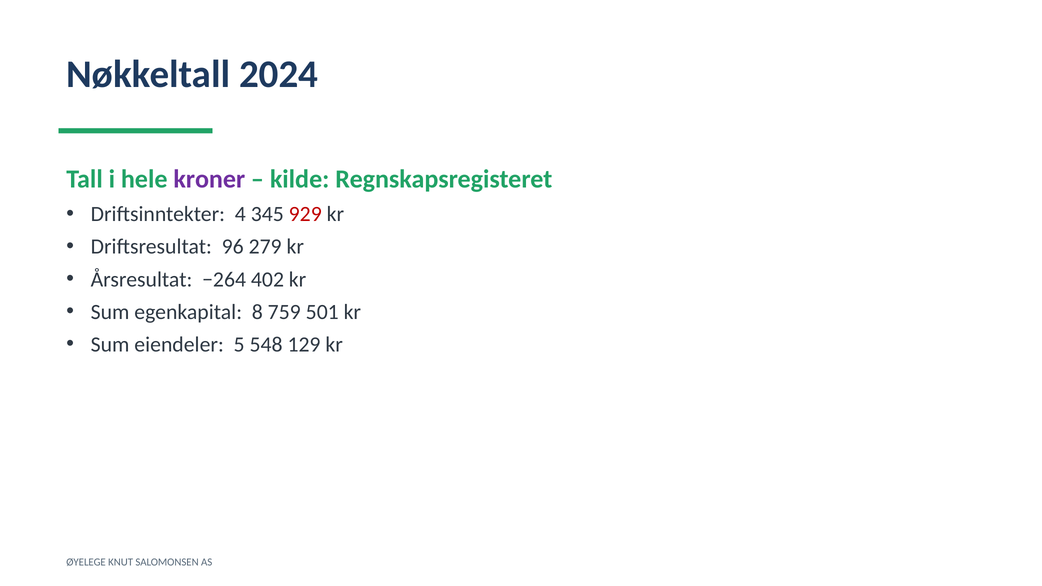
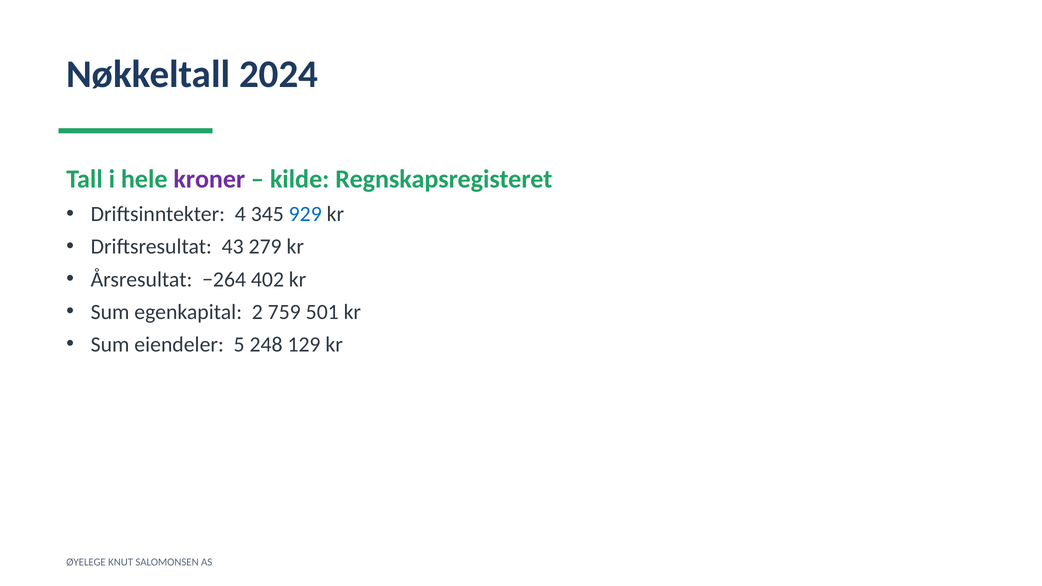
929 colour: red -> blue (305, 214)
96: 96 -> 43 (233, 247)
8: 8 -> 2 (257, 312)
548: 548 -> 248 (266, 345)
